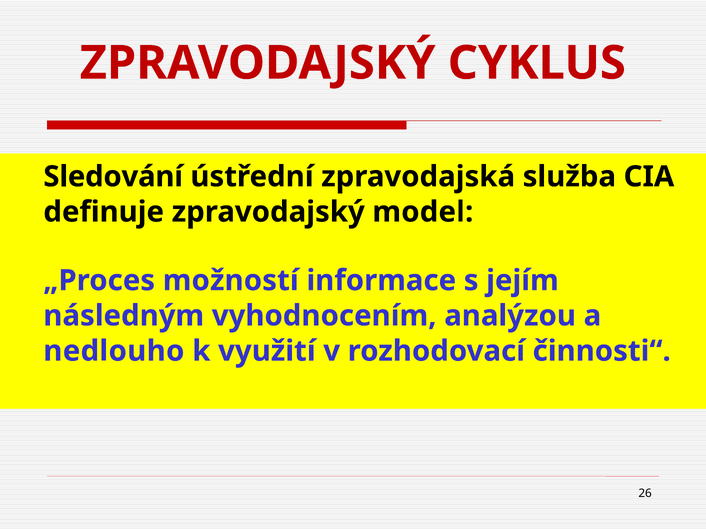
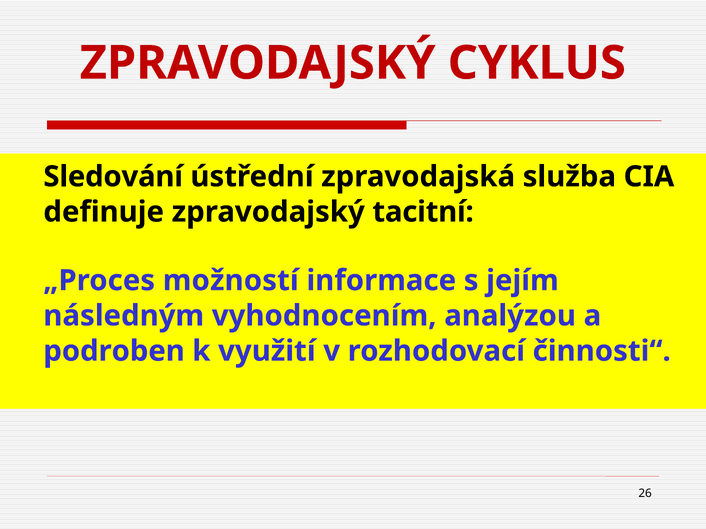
model: model -> tacitní (423, 212)
nedlouho: nedlouho -> podroben (114, 351)
